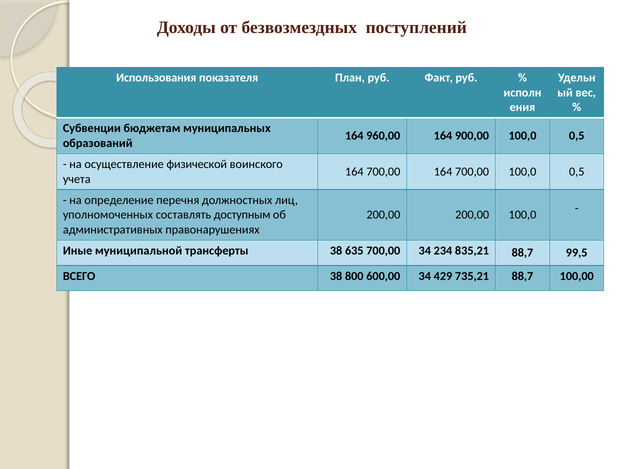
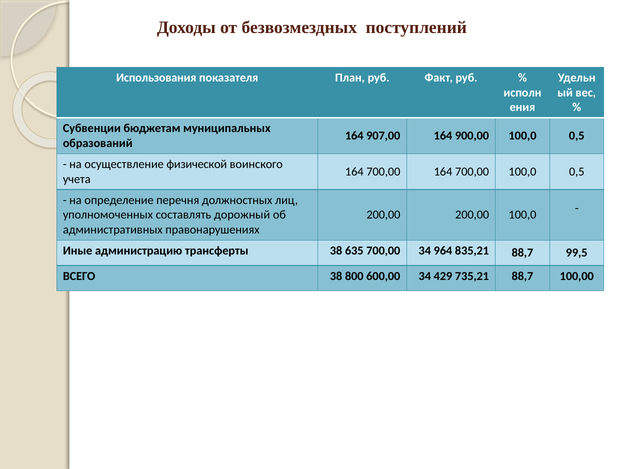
960,00: 960,00 -> 907,00 (383, 136)
доступным: доступным -> дорожный (242, 215)
муниципальной: муниципальной -> администрацию (139, 251)
234: 234 -> 964 (443, 251)
